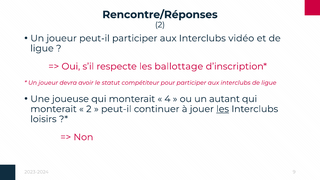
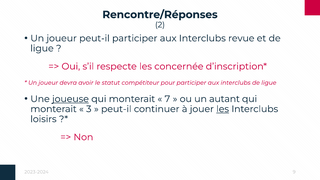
vidéo: vidéo -> revue (241, 38)
ballottage: ballottage -> concernée (179, 66)
joueuse underline: none -> present (70, 99)
4: 4 -> 7 (167, 99)
2: 2 -> 3 (89, 109)
